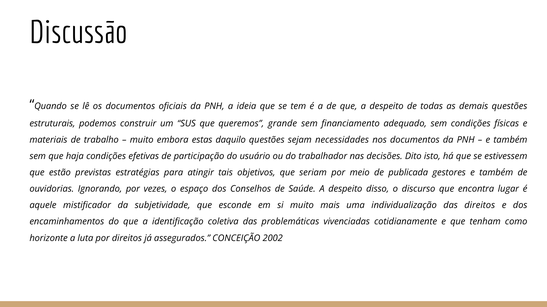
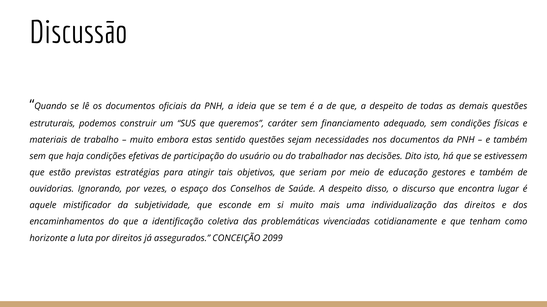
grande: grande -> caráter (283, 124)
daquilo: daquilo -> sentido (231, 140)
publicada: publicada -> educação (408, 173)
2002: 2002 -> 2099 (273, 239)
